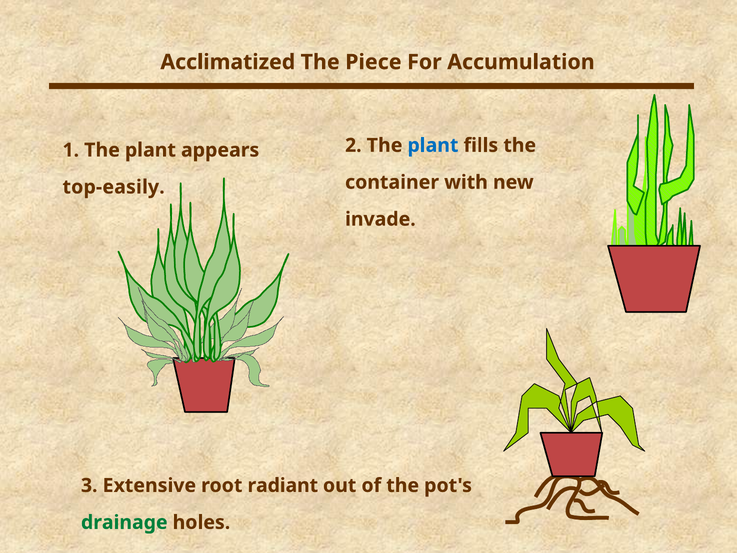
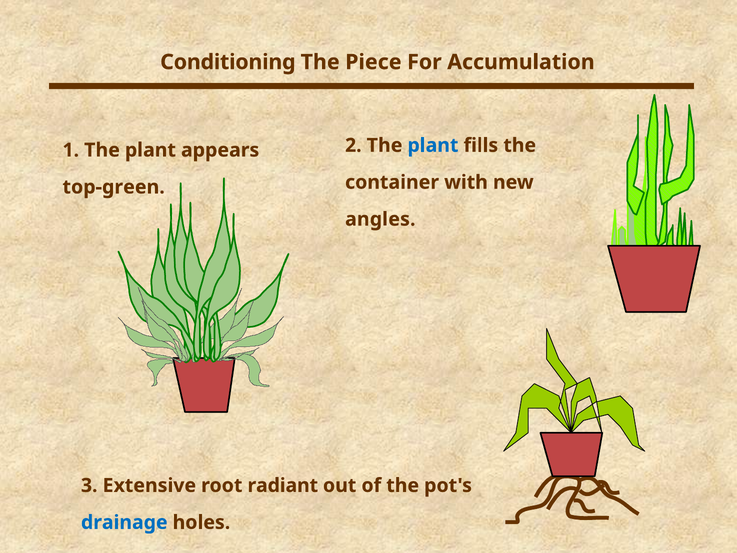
Acclimatized: Acclimatized -> Conditioning (228, 62)
top-easily: top-easily -> top-green (114, 187)
invade: invade -> angles (380, 219)
drainage colour: green -> blue (124, 522)
